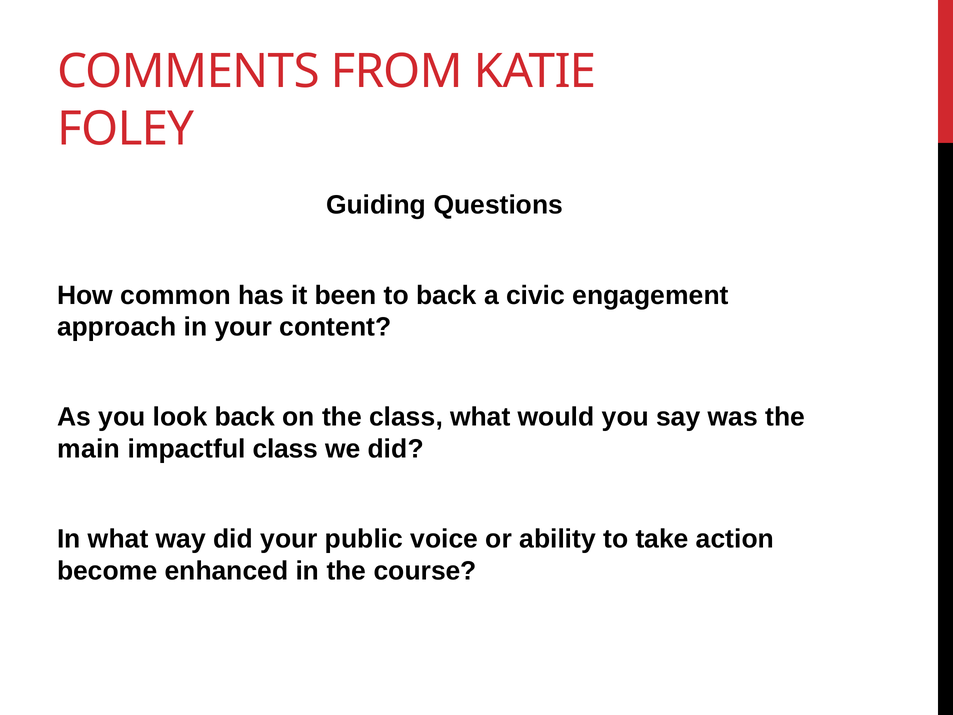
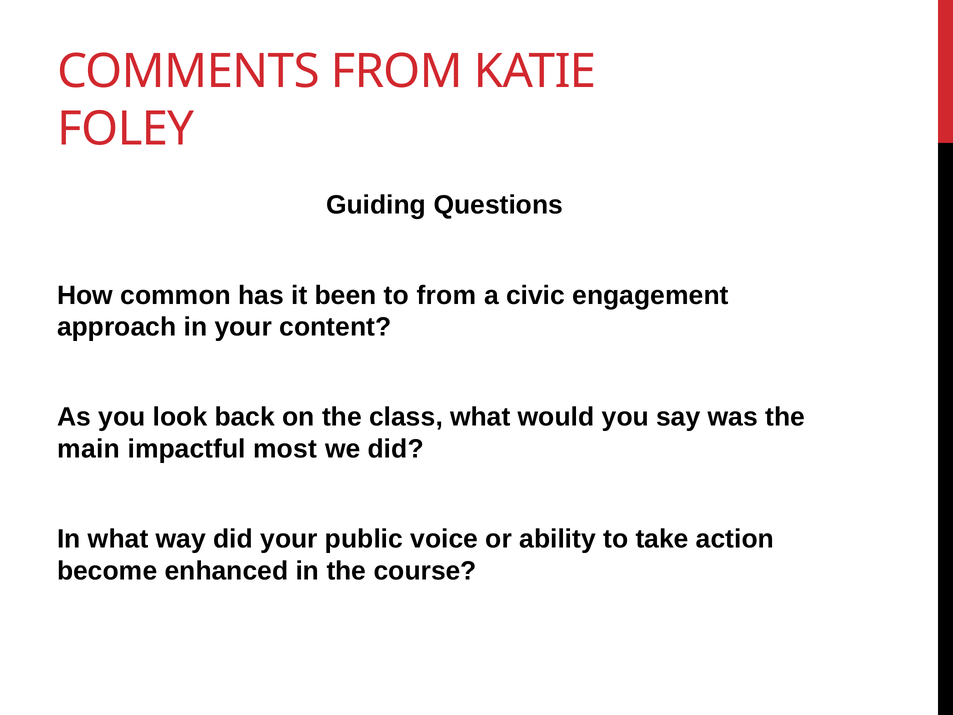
to back: back -> from (446, 295)
impactful class: class -> most (285, 449)
